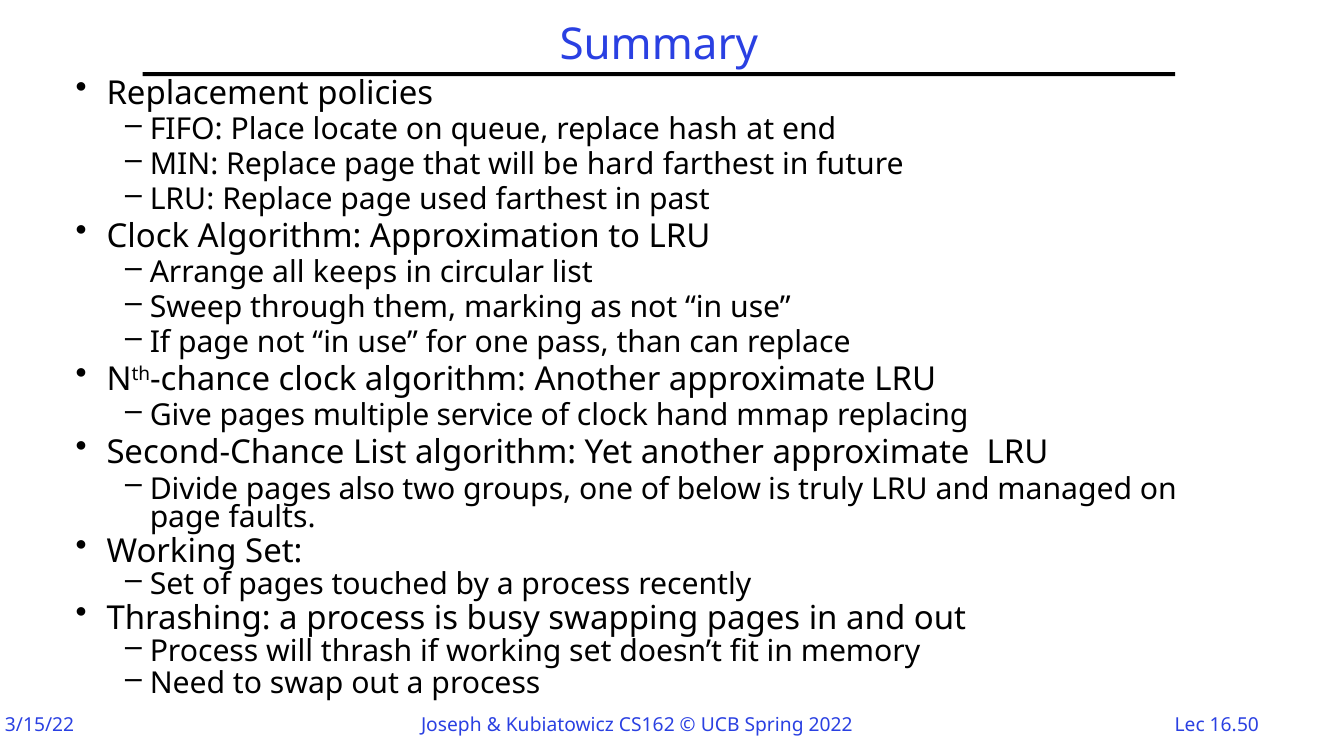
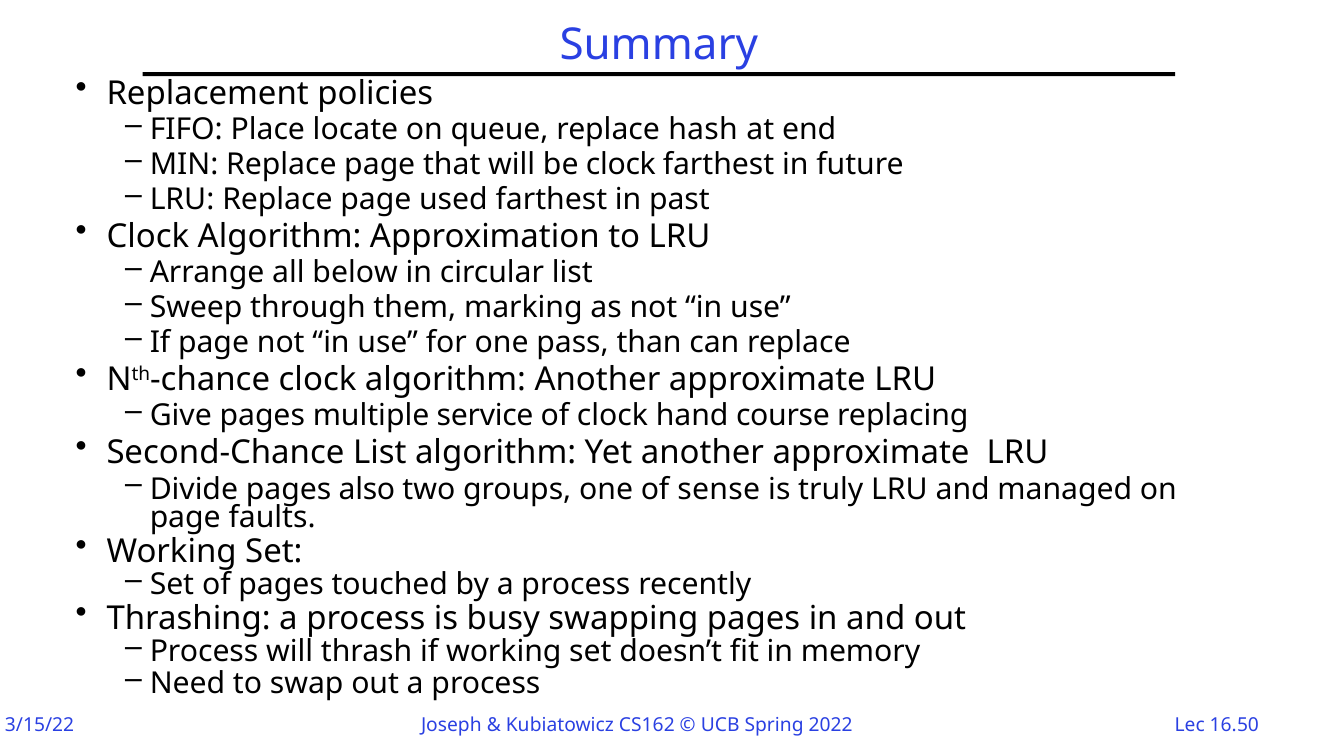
be hard: hard -> clock (621, 165)
keeps: keeps -> below (355, 273)
mmap: mmap -> course (783, 416)
below: below -> sense (719, 489)
